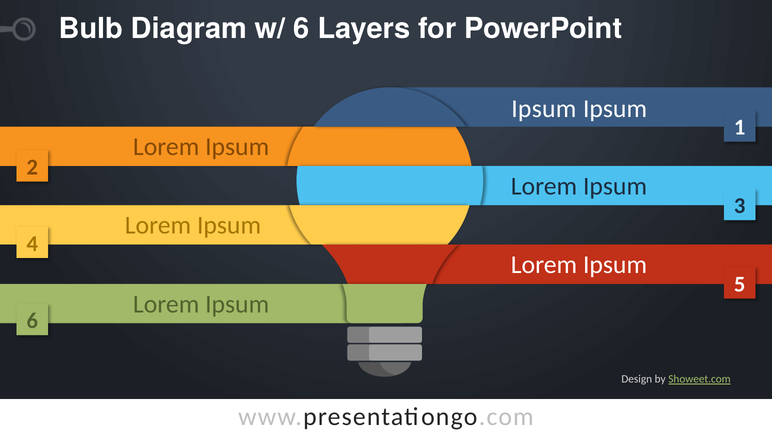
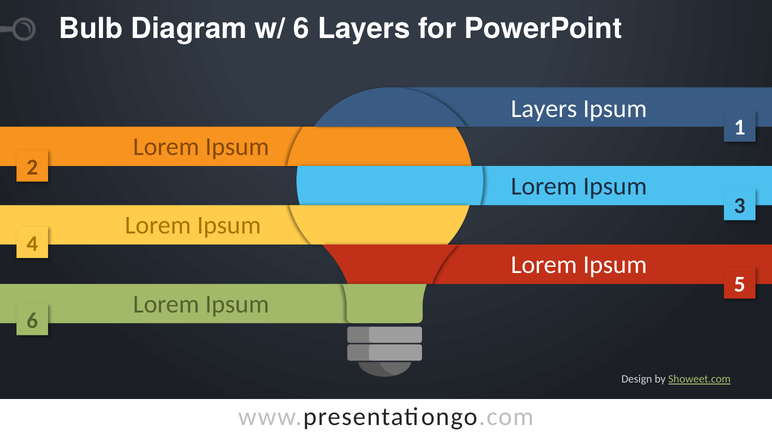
Ipsum: Ipsum -> Layers (544, 109)
